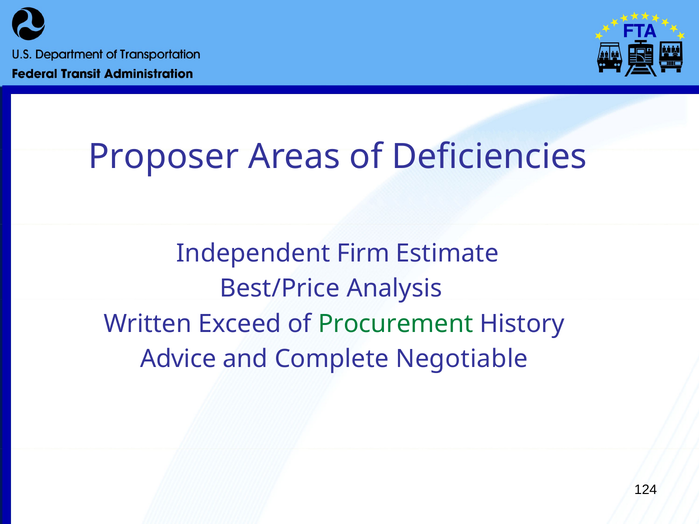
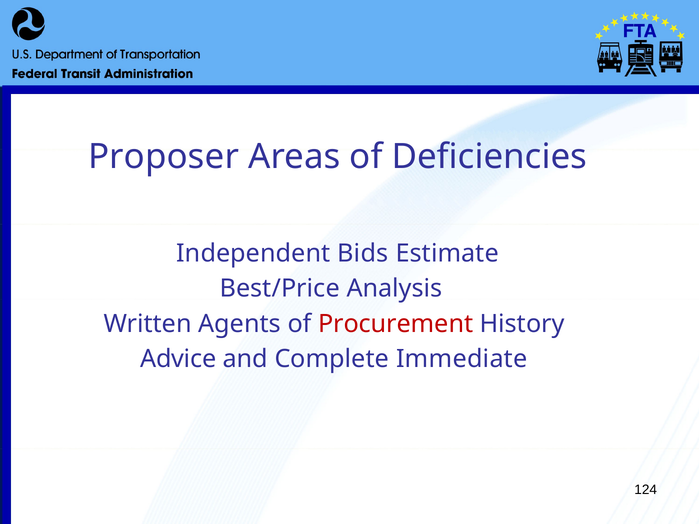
Firm: Firm -> Bids (363, 253)
Exceed: Exceed -> Agents (240, 324)
Procurement colour: green -> red (396, 324)
Negotiable: Negotiable -> Immediate (462, 359)
